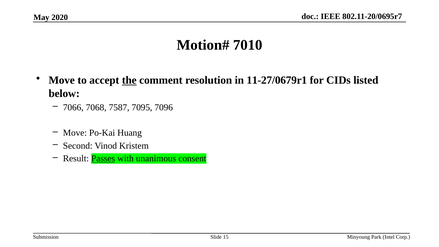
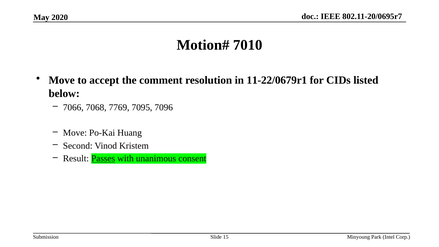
the underline: present -> none (129, 80)
11-27/0679r1: 11-27/0679r1 -> 11-22/0679r1 (277, 80)
7587: 7587 -> 7769 (119, 107)
